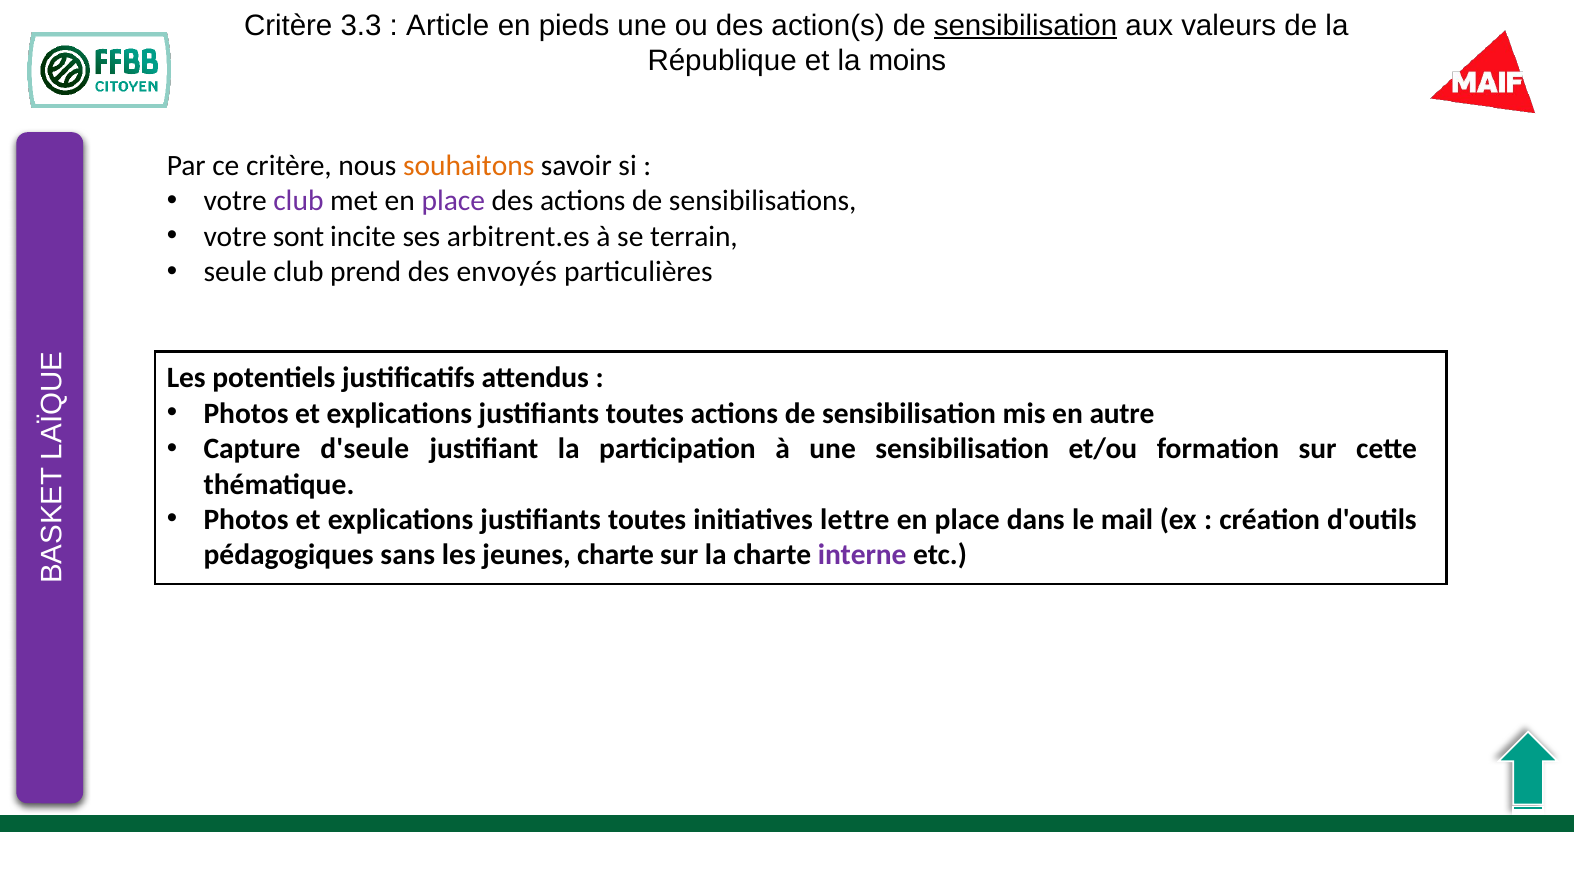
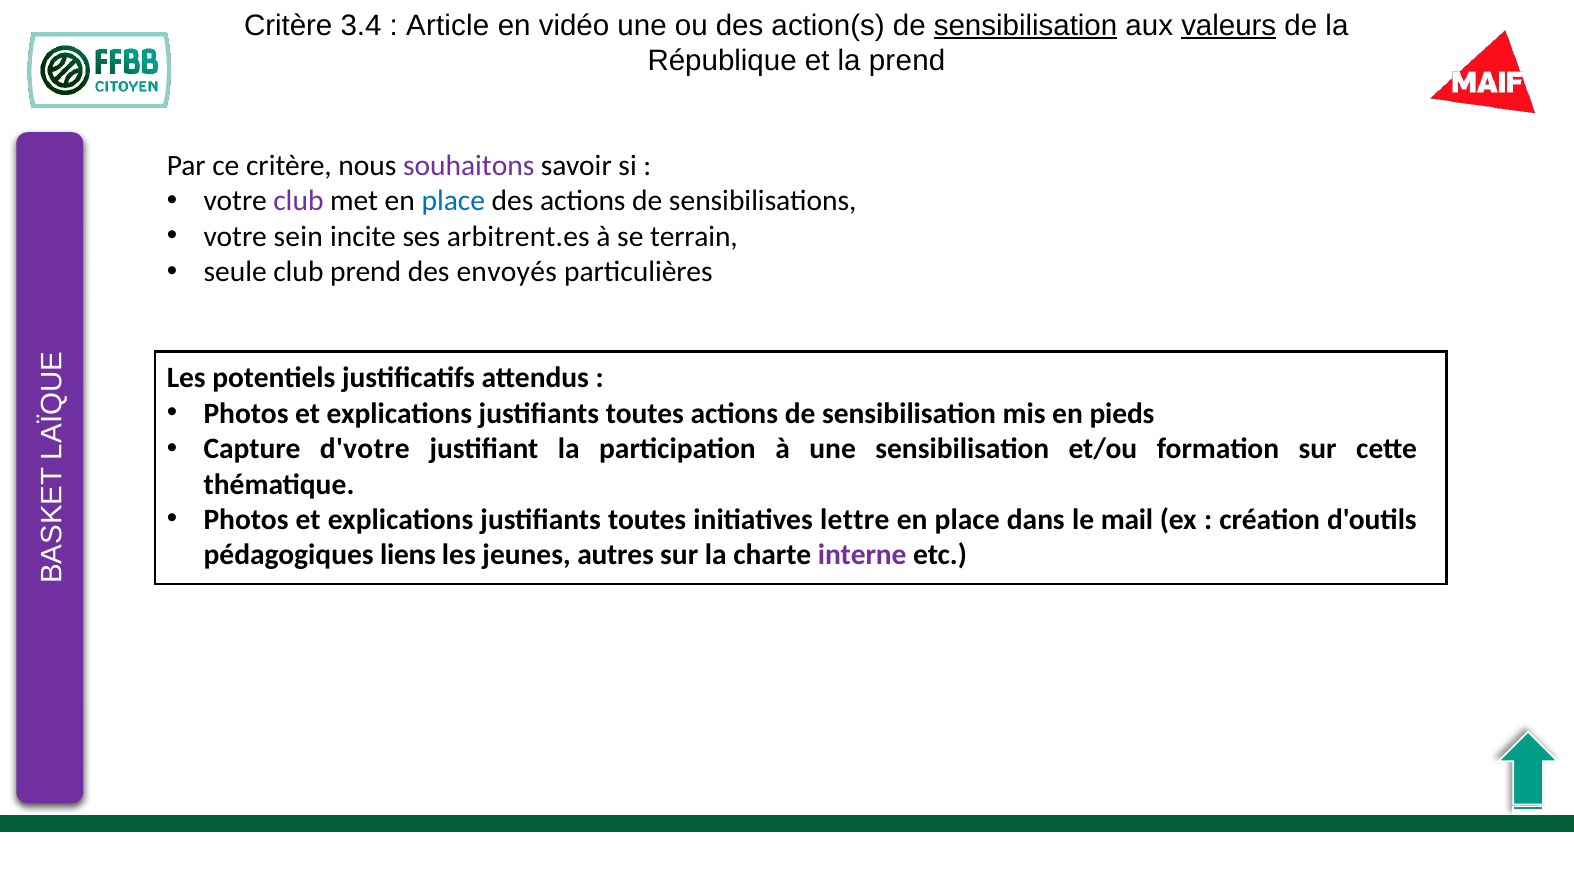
3.3: 3.3 -> 3.4 (361, 26)
pieds: pieds -> vidéo (574, 26)
valeurs underline: none -> present (1229, 26)
la moins: moins -> prend (907, 61)
souhaitons colour: orange -> purple (469, 166)
place colour: purple -> blue (453, 201)
sont: sont -> sein (298, 237)
autre: autre -> pieds (1122, 414)
d'seule: d'seule -> d'votre (365, 449)
sans: sans -> liens (408, 555)
jeunes charte: charte -> autres (616, 555)
